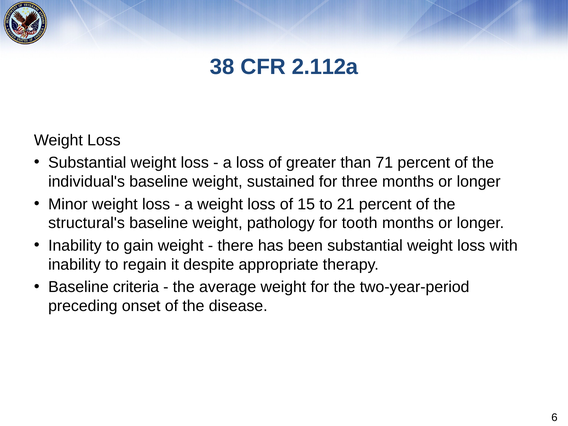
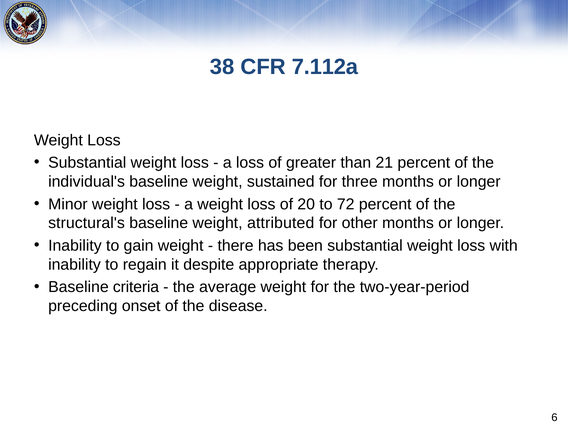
2.112a: 2.112a -> 7.112a (325, 67)
71: 71 -> 21 (384, 163)
15: 15 -> 20 (306, 204)
21: 21 -> 72 (346, 204)
pathology: pathology -> attributed (281, 223)
tooth: tooth -> other (360, 223)
